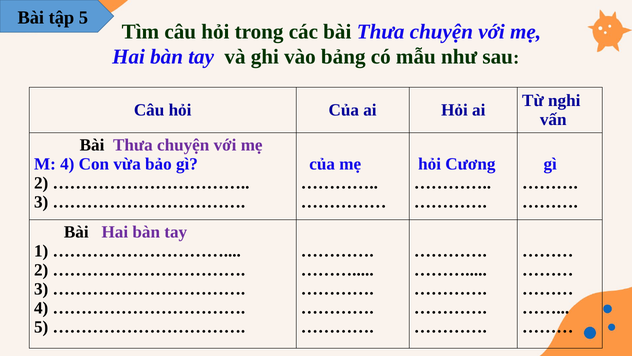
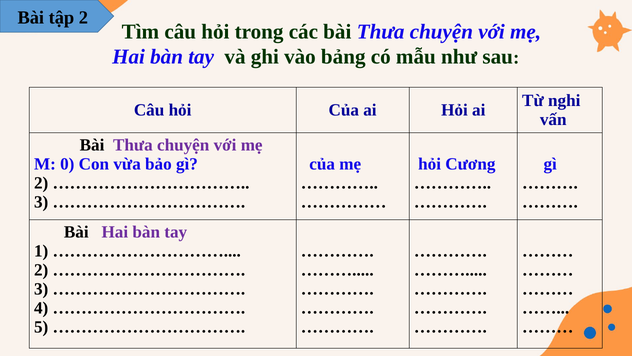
tập 5: 5 -> 2 (83, 17)
M 4: 4 -> 0 (67, 164)
